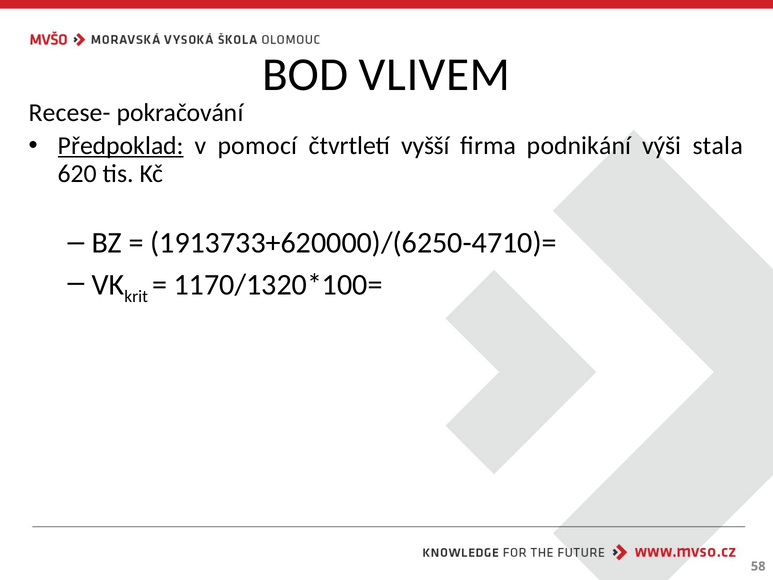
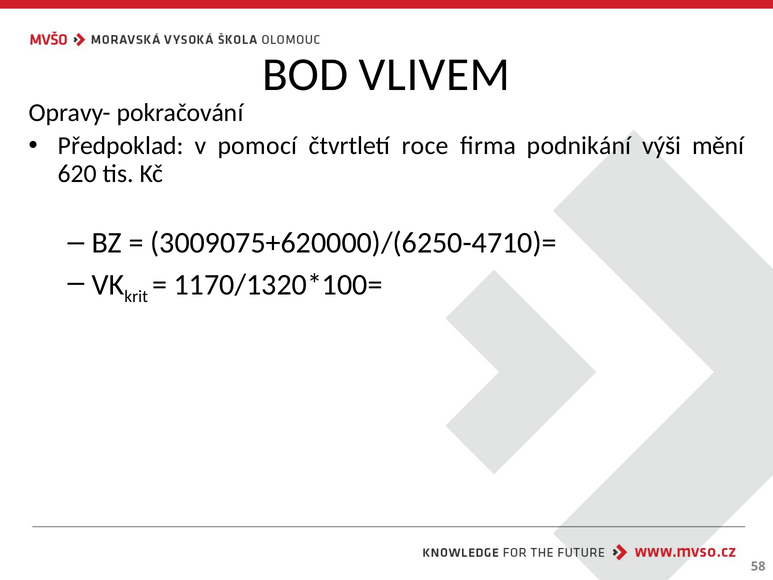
Recese-: Recese- -> Opravy- (70, 113)
Předpoklad underline: present -> none (121, 146)
vyšší: vyšší -> roce (425, 146)
stala: stala -> mění (718, 146)
1913733+620000)/(6250-4710)=: 1913733+620000)/(6250-4710)= -> 3009075+620000)/(6250-4710)= (353, 243)
